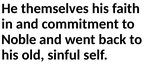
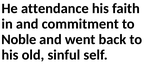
themselves: themselves -> attendance (55, 8)
